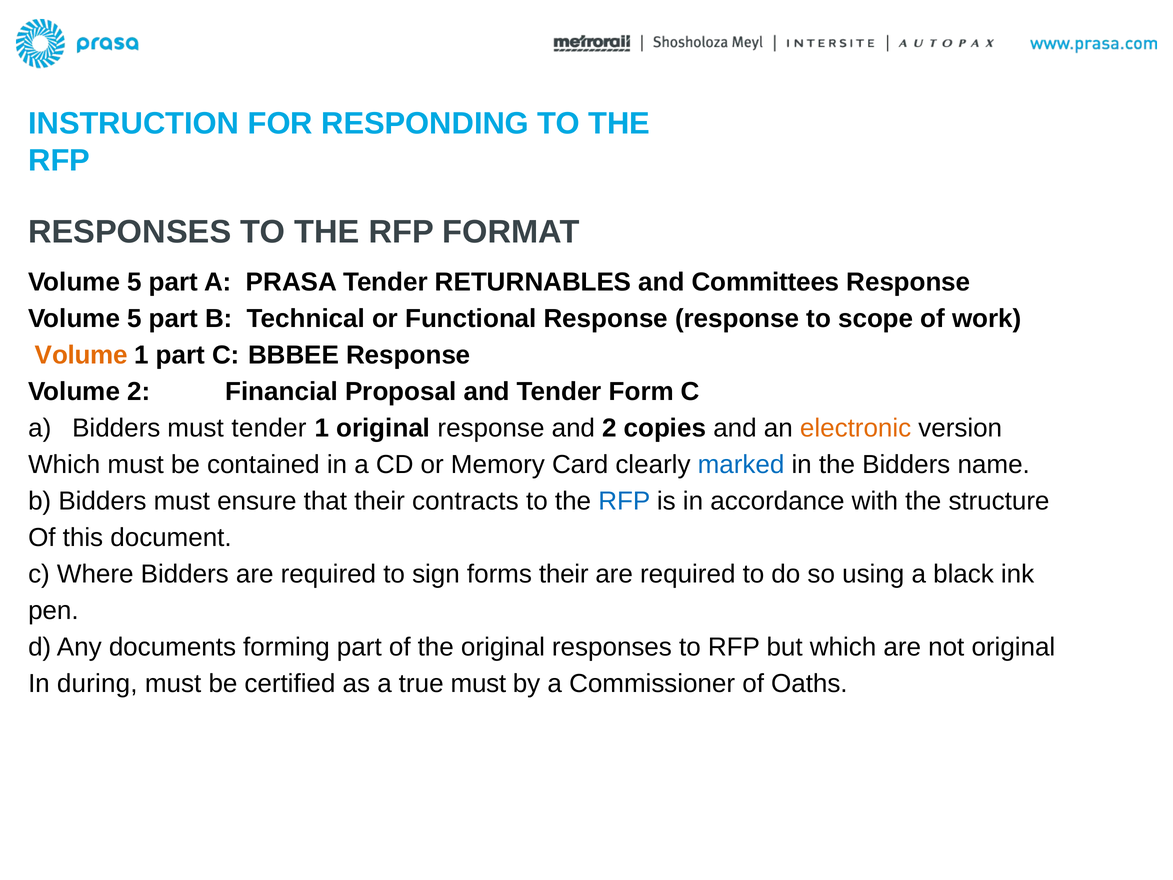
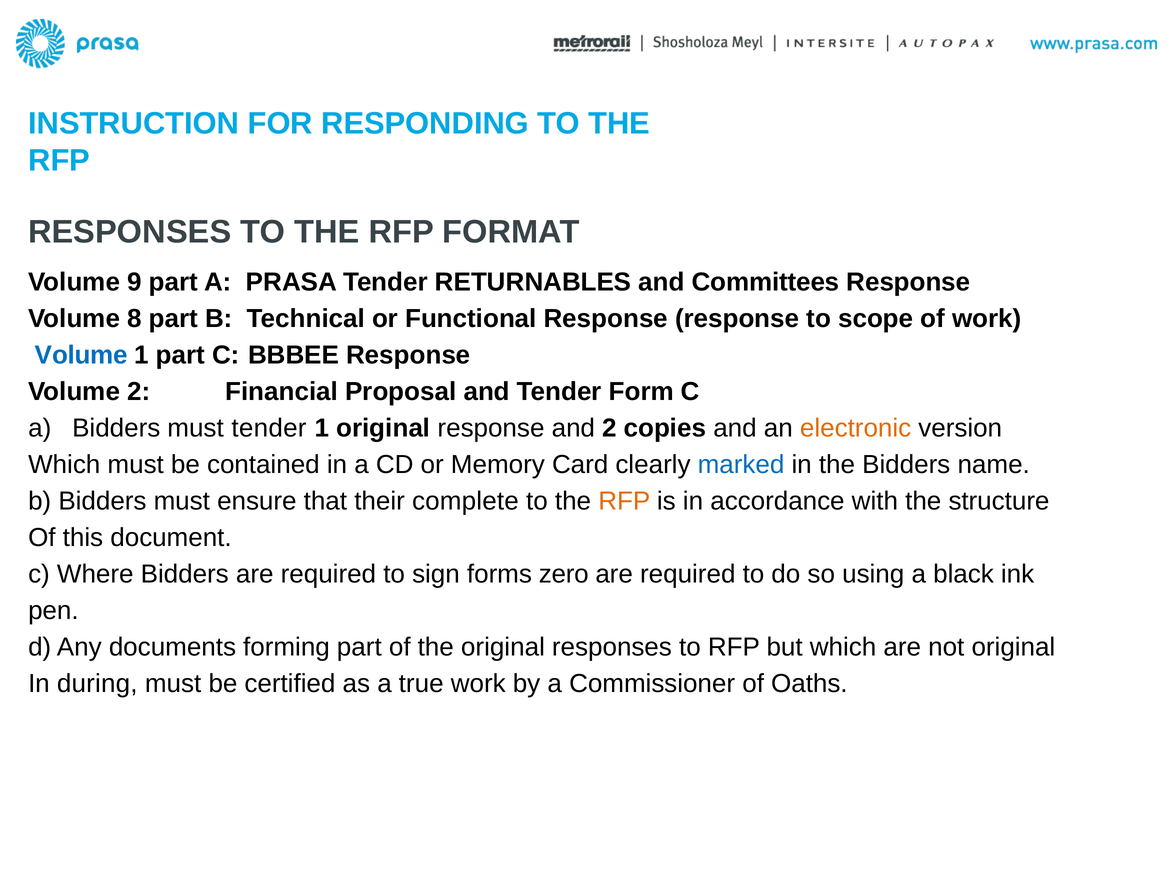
5: 5 -> 9 (134, 282)
5: 5 -> 8 (134, 319)
Volume colour: orange -> blue (81, 355)
contracts: contracts -> complete (465, 501)
RFP colour: blue -> orange (624, 501)
forms their: their -> zero (564, 574)
true must: must -> work (478, 684)
